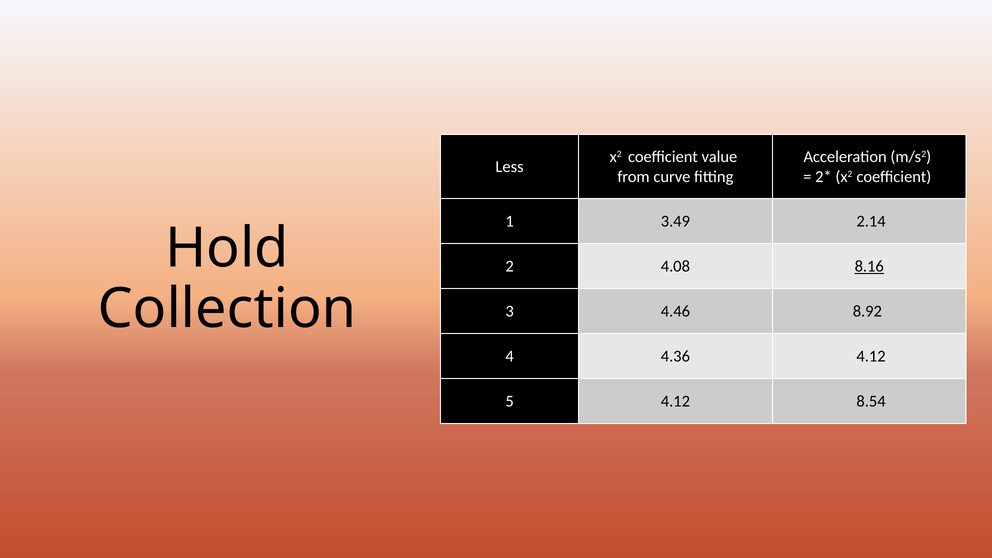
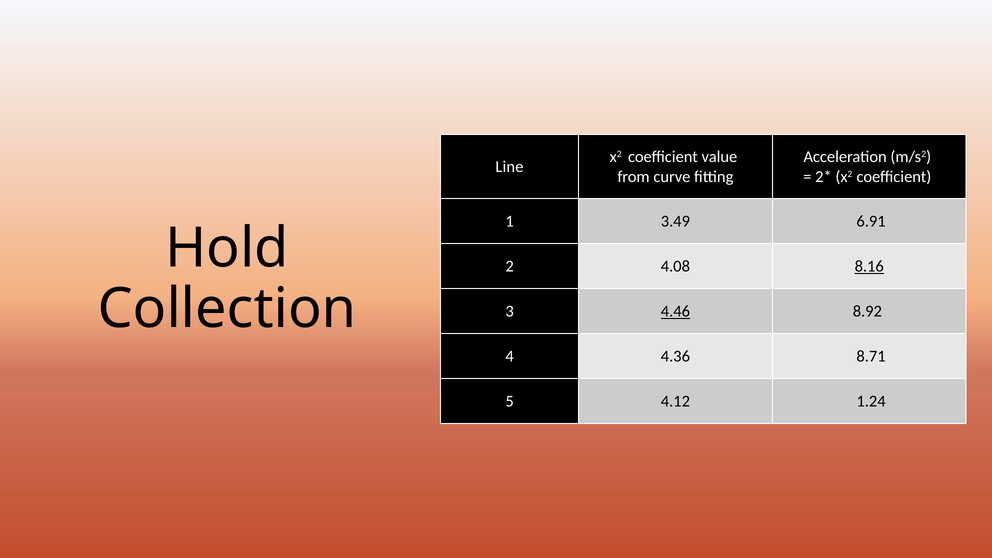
Less: Less -> Line (509, 167)
2.14: 2.14 -> 6.91 (871, 221)
4.46 underline: none -> present (675, 311)
4.36 4.12: 4.12 -> 8.71 (871, 356)
8.54: 8.54 -> 1.24 (871, 401)
